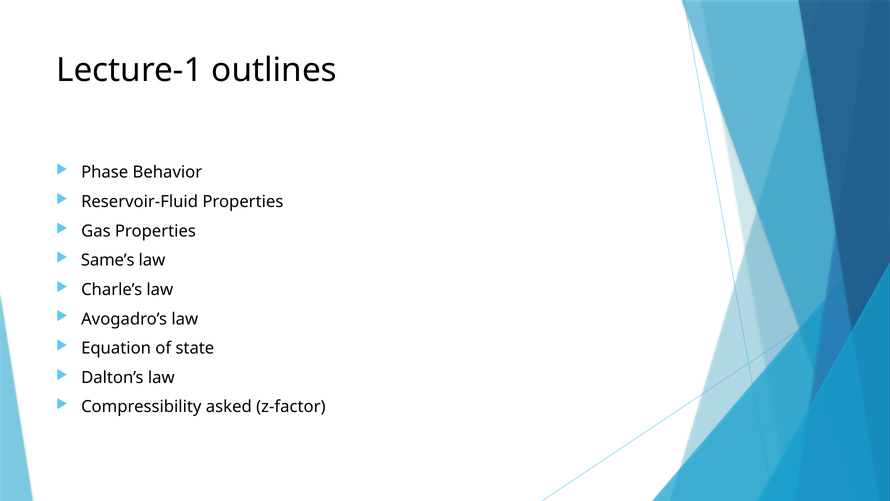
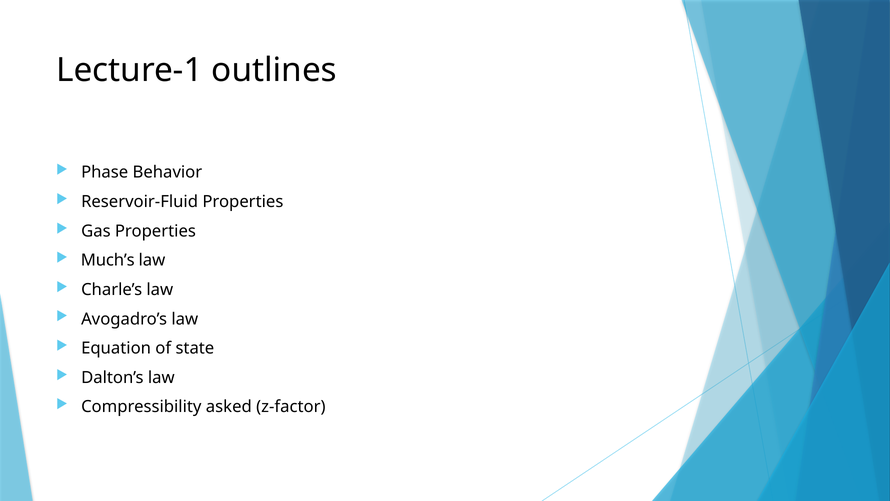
Same’s: Same’s -> Much’s (108, 260)
